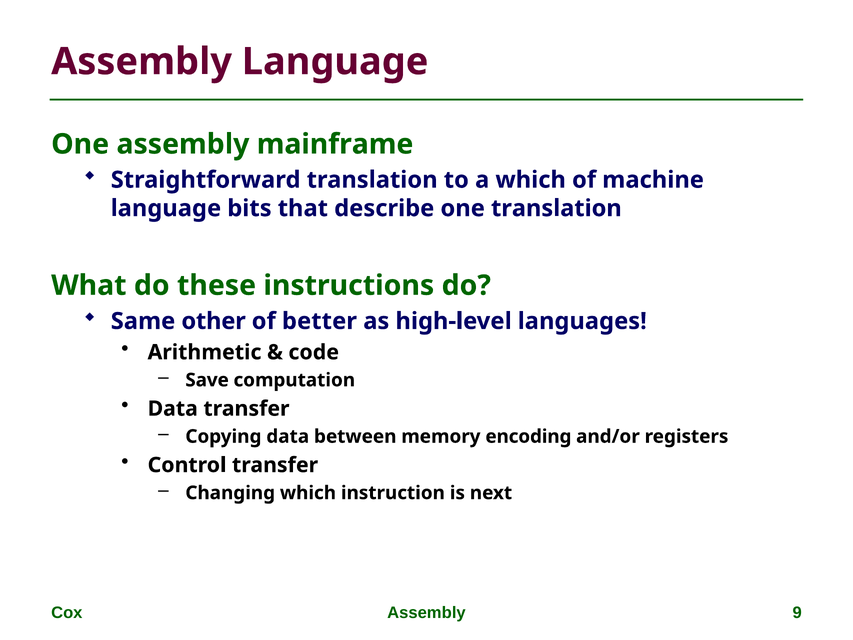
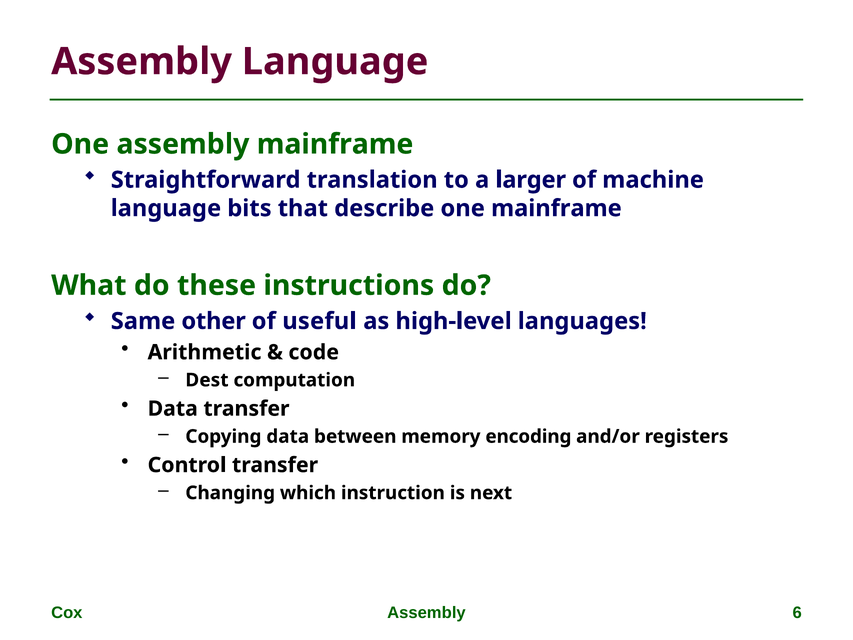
a which: which -> larger (531, 180)
one translation: translation -> mainframe (556, 208)
better: better -> useful (319, 321)
Save: Save -> Dest (207, 380)
9: 9 -> 6 (797, 612)
